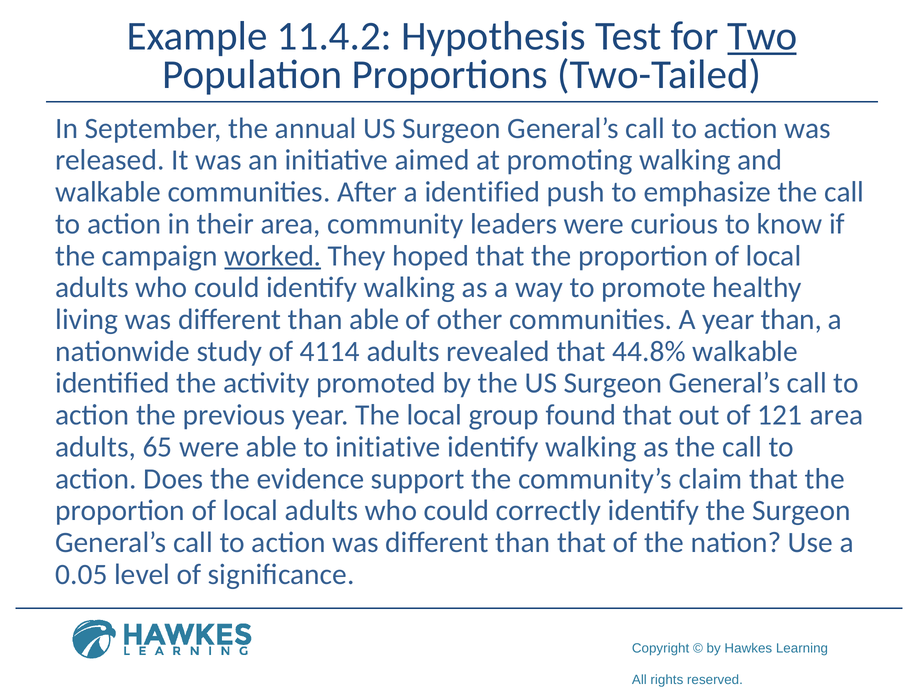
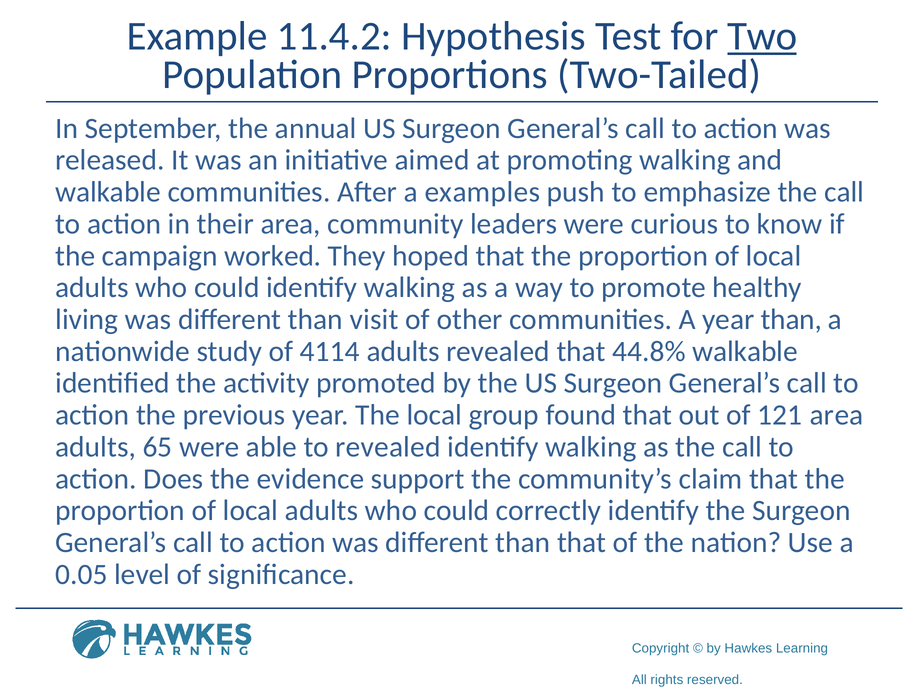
a identified: identified -> examples (482, 192)
worked underline: present -> none (273, 256)
than able: able -> visit (374, 320)
to initiative: initiative -> revealed (388, 447)
